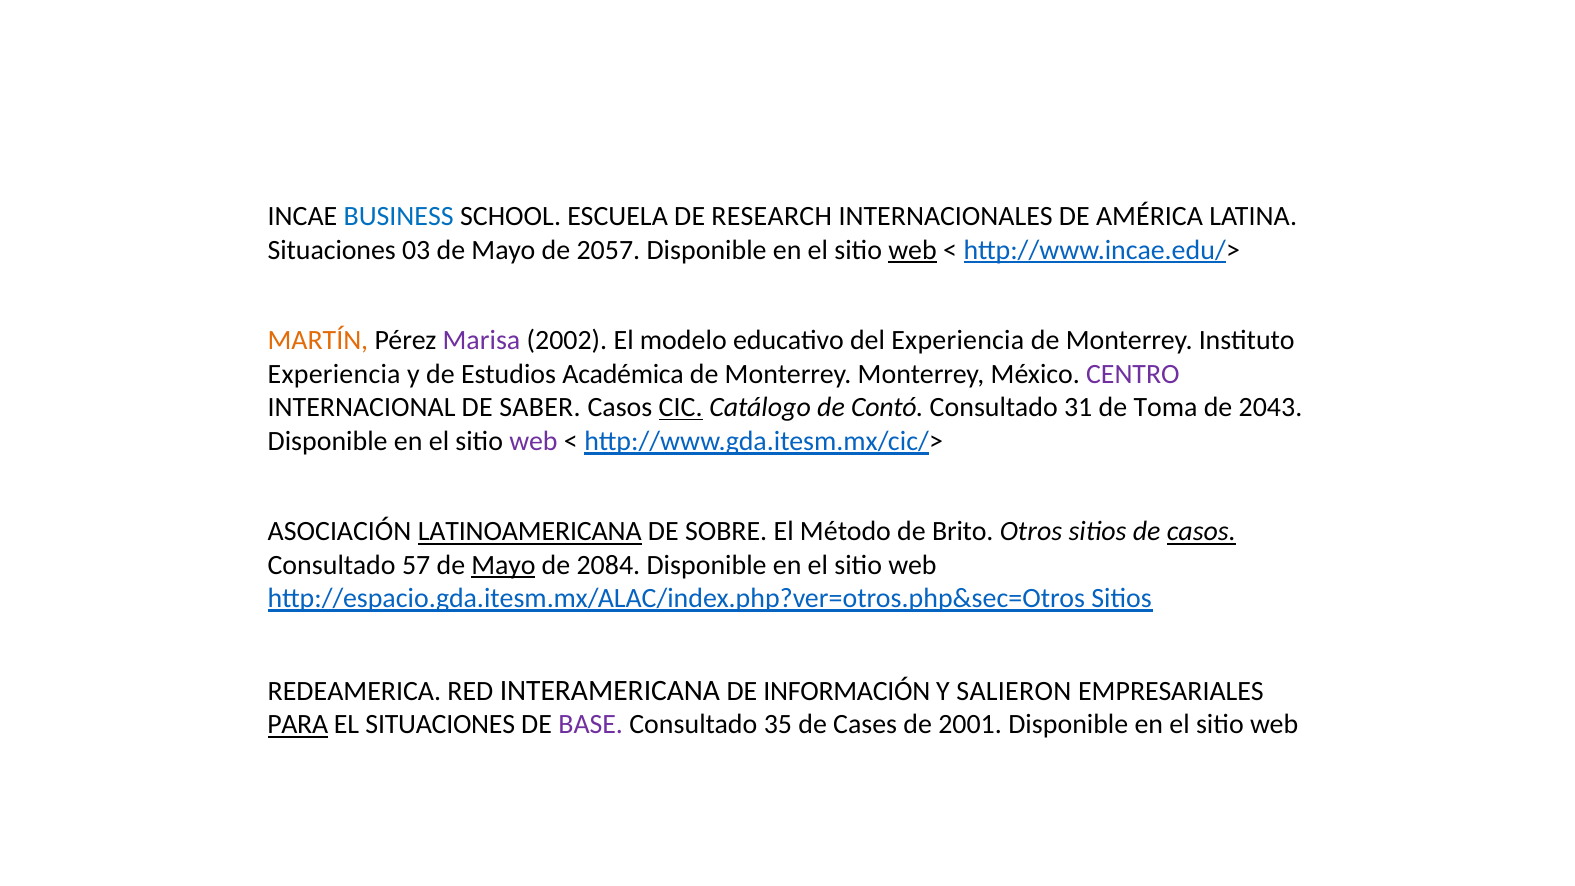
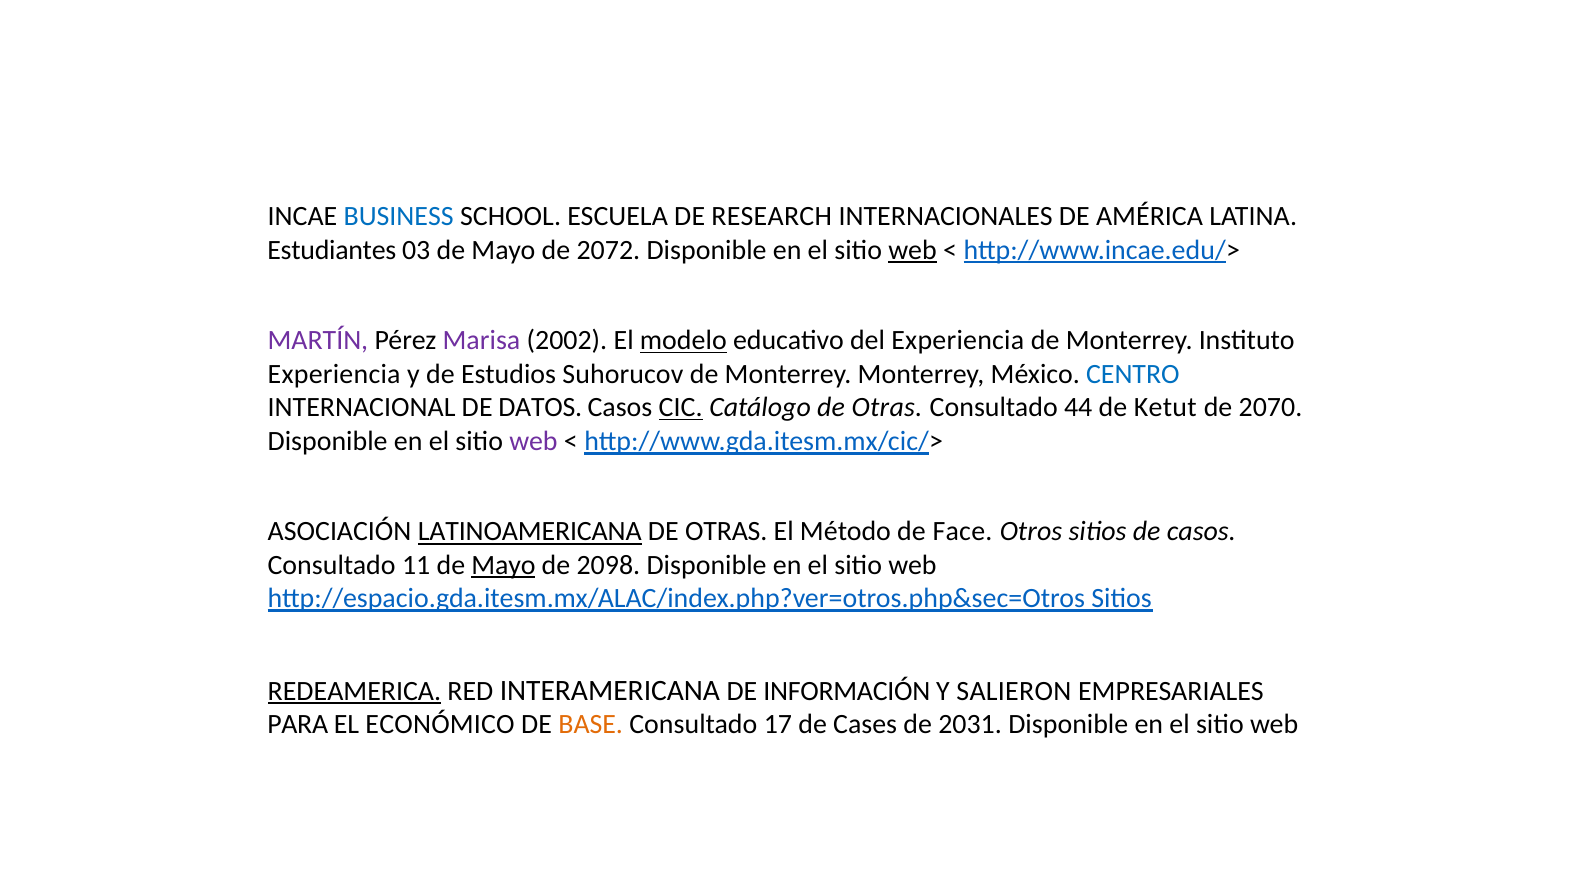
Situaciones: Situaciones -> Estudiantes (332, 250)
2057: 2057 -> 2072 (608, 250)
MARTÍN colour: orange -> purple (318, 341)
modelo underline: none -> present (683, 341)
Académica: Académica -> Suhorucov (623, 374)
CENTRO colour: purple -> blue (1133, 374)
SABER: SABER -> DATOS (540, 408)
Catálogo de Contó: Contó -> Otras (887, 408)
31: 31 -> 44 (1078, 408)
Toma: Toma -> Ketut (1165, 408)
2043: 2043 -> 2070 (1270, 408)
SOBRE: SOBRE -> OTRAS (726, 532)
Brito: Brito -> Face (962, 532)
casos underline: present -> none (1201, 532)
57: 57 -> 11 (416, 565)
2084: 2084 -> 2098 (608, 565)
REDEAMERICA underline: none -> present (354, 691)
PARA underline: present -> none (298, 725)
EL SITUACIONES: SITUACIONES -> ECONÓMICO (440, 725)
BASE colour: purple -> orange (591, 725)
35: 35 -> 17 (778, 725)
2001: 2001 -> 2031 (970, 725)
